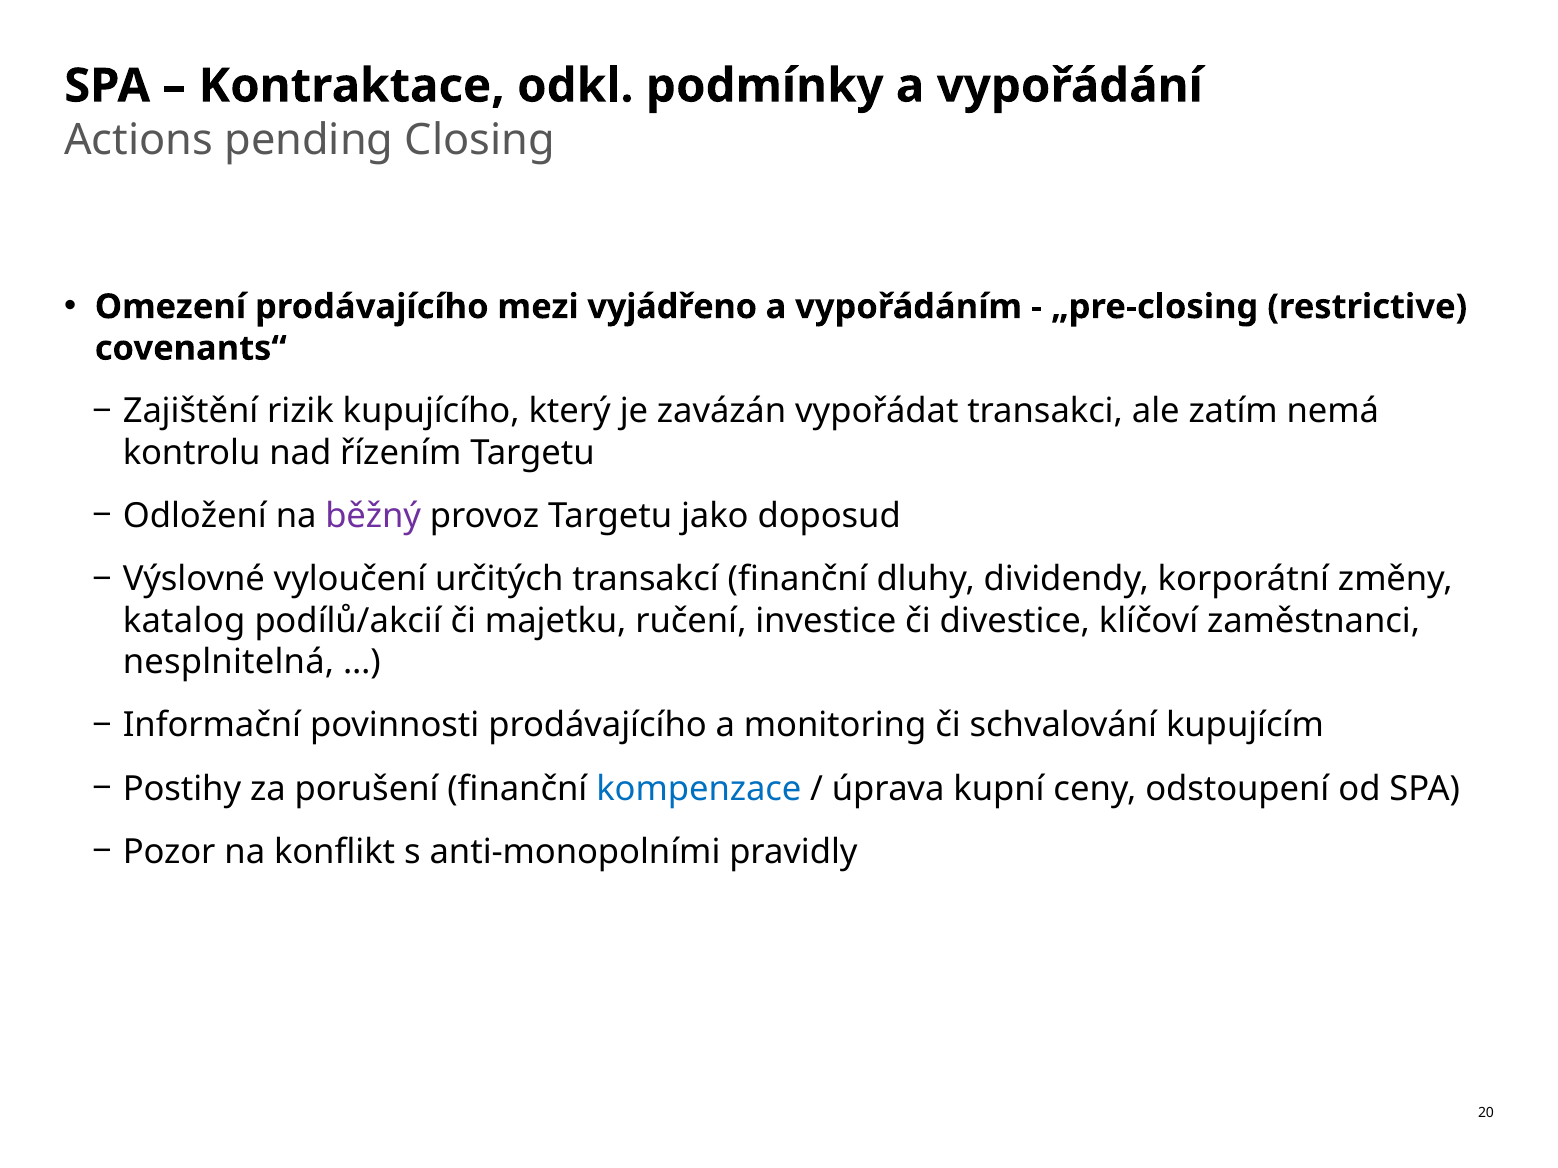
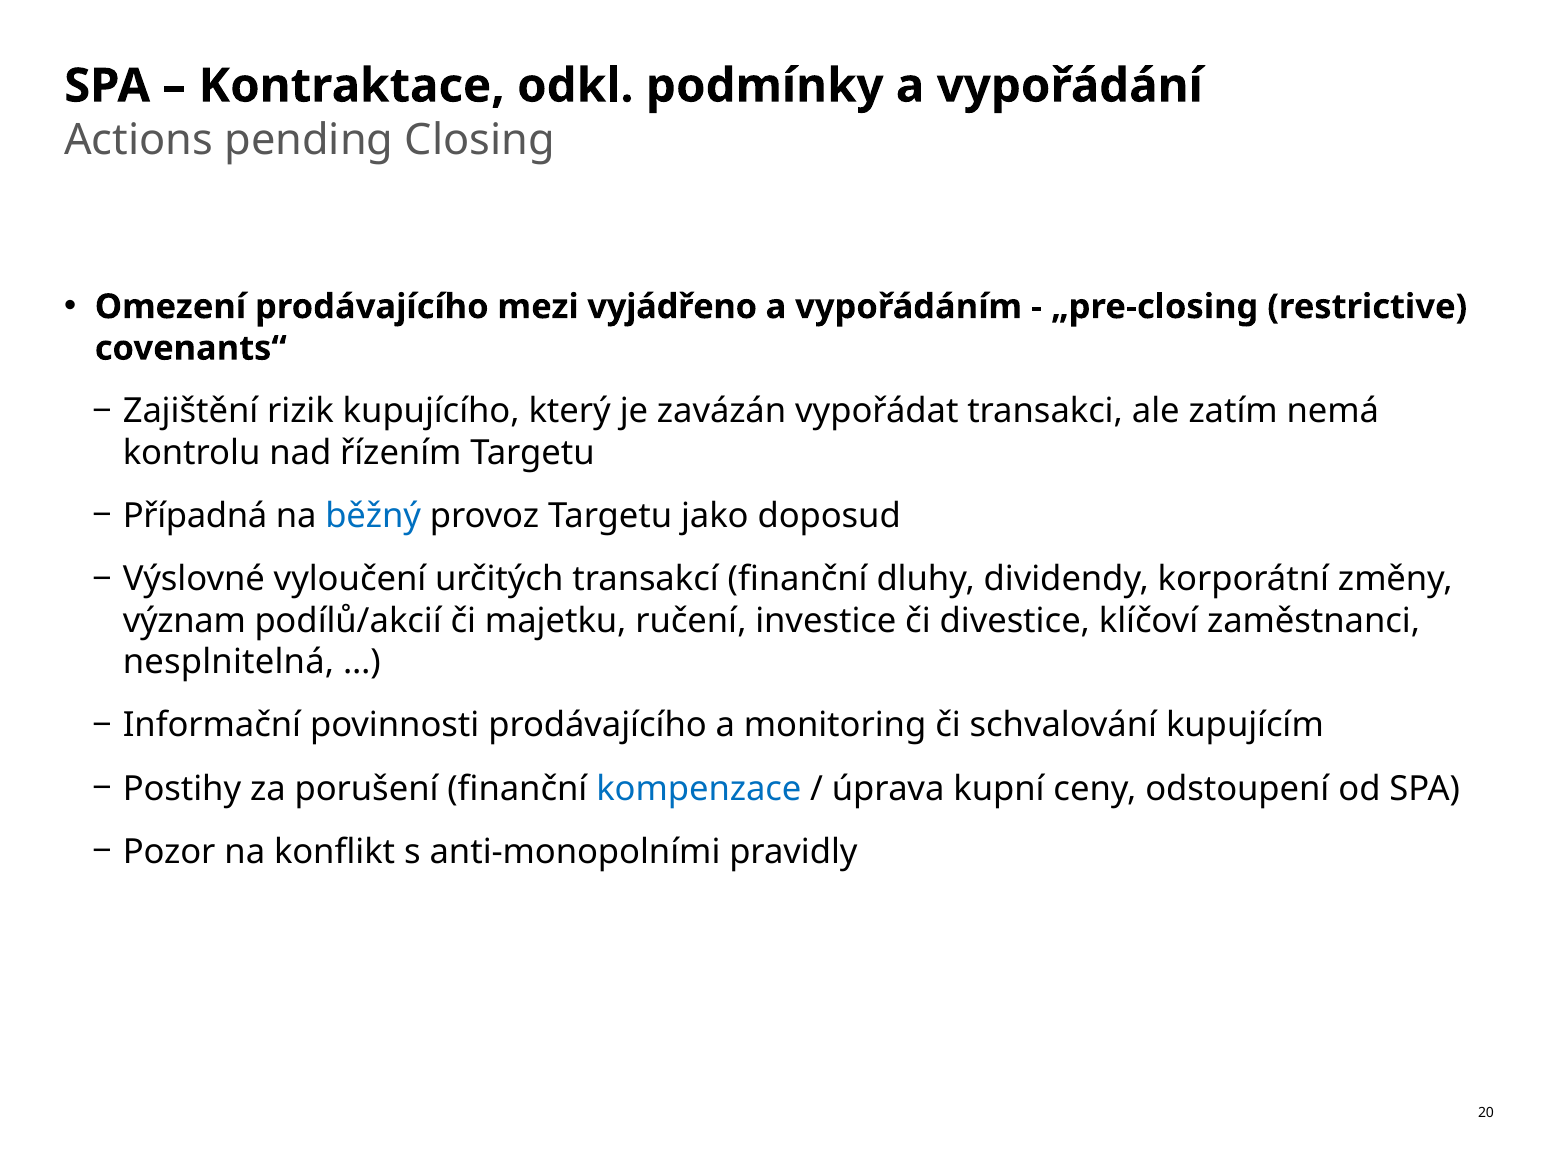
Odložení: Odložení -> Případná (195, 516)
běžný colour: purple -> blue (373, 516)
katalog: katalog -> význam (184, 621)
